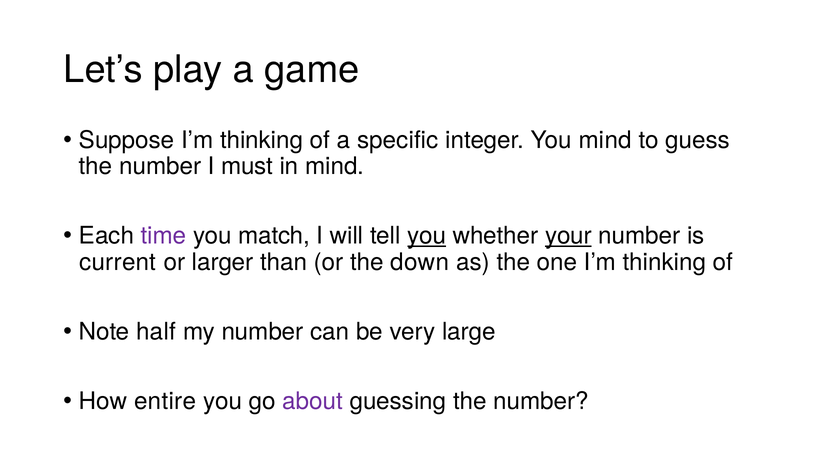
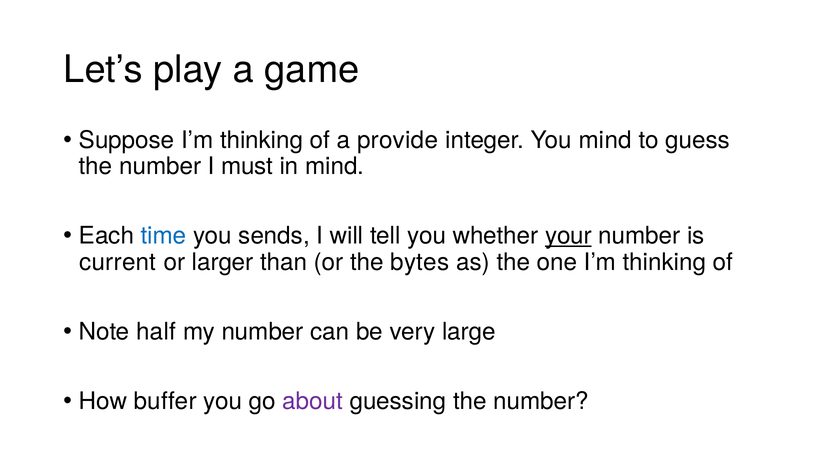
specific: specific -> provide (398, 140)
time colour: purple -> blue (164, 236)
match: match -> sends (274, 236)
you underline: present -> none (427, 236)
down: down -> bytes (420, 262)
entire: entire -> buffer (165, 401)
